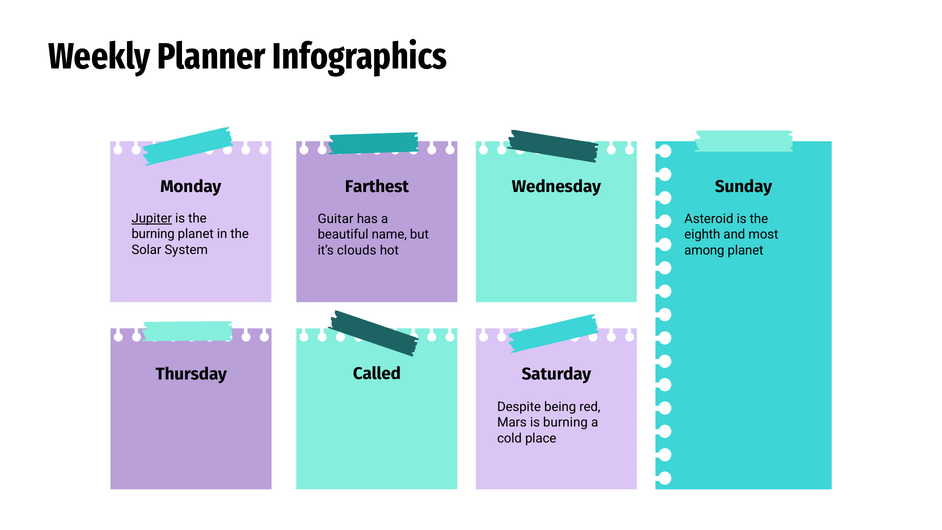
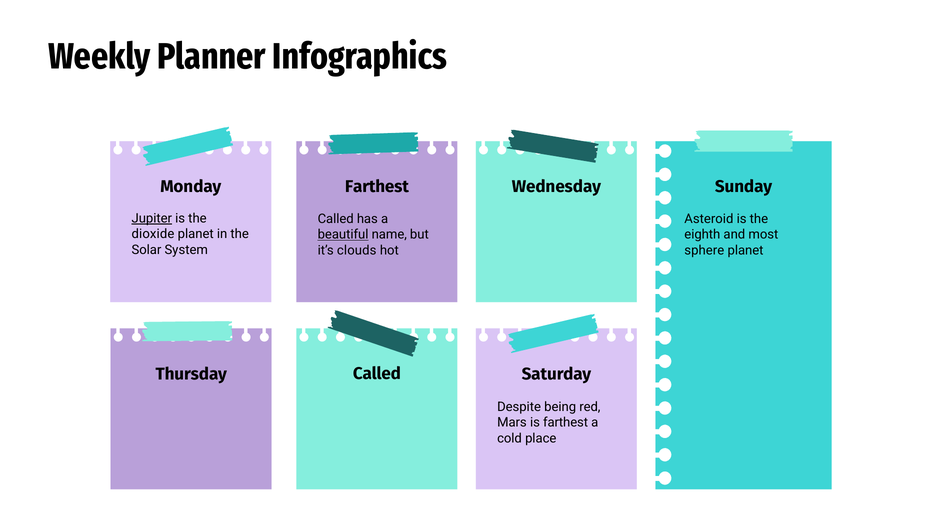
Guitar: Guitar -> Called (336, 219)
burning: burning -> dioxide (153, 234)
beautiful underline: none -> present (343, 235)
among: among -> sphere (704, 250)
is burning: burning -> farthest (566, 423)
